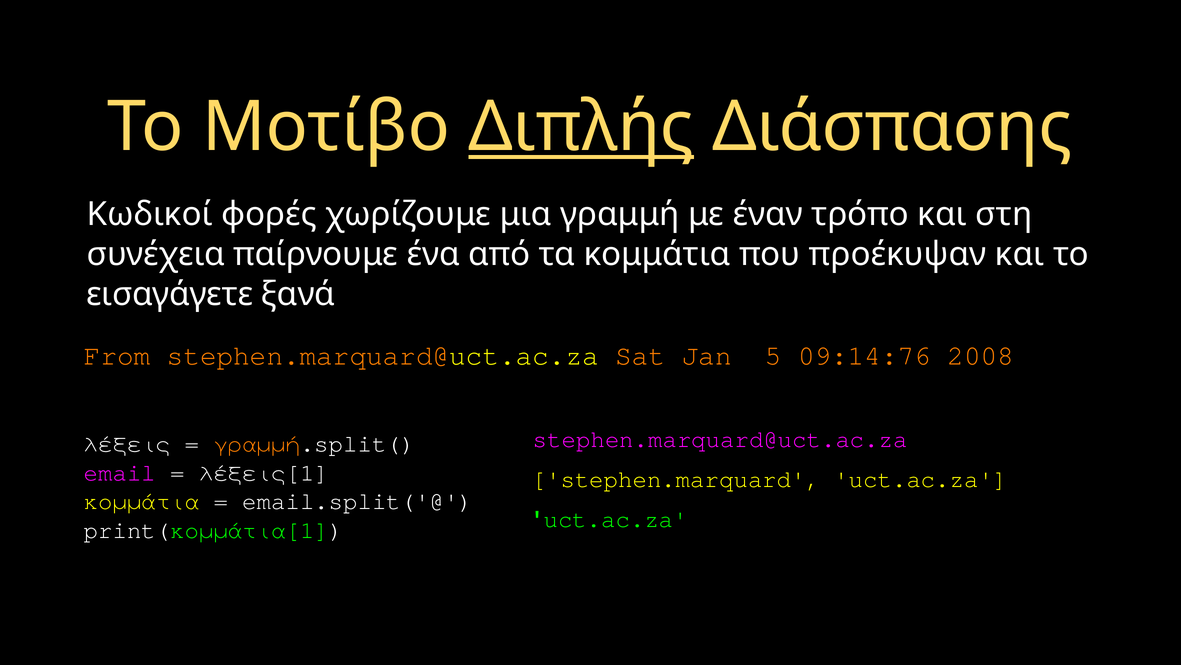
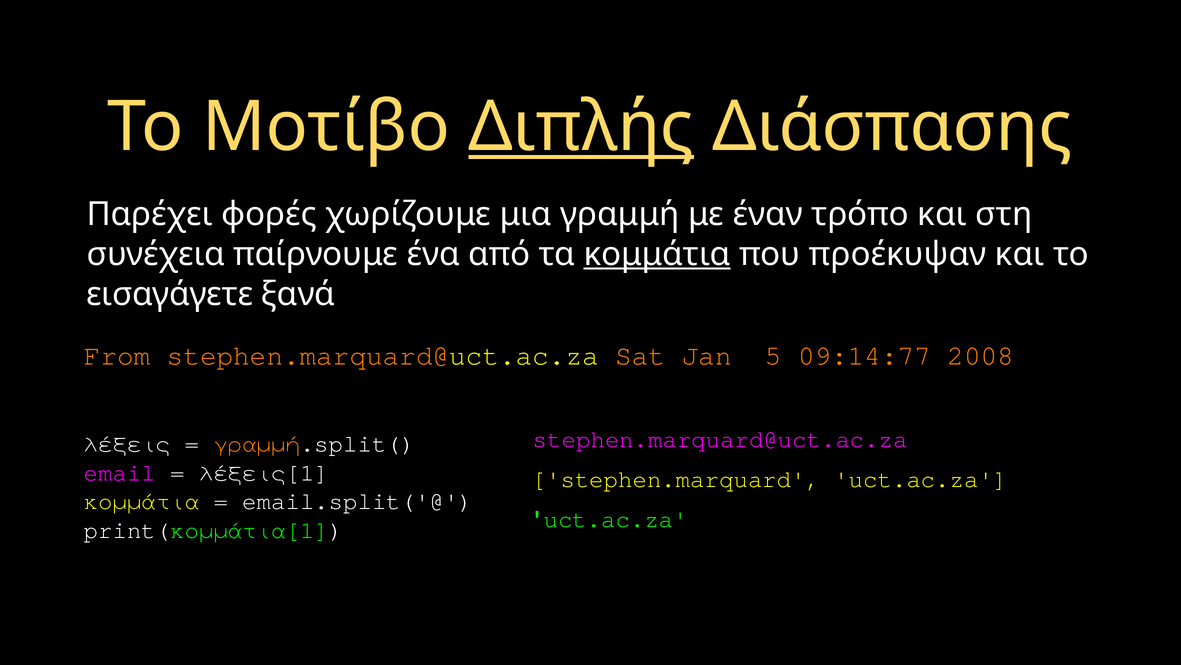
Κωδικοί: Κωδικοί -> Παρέχει (150, 214)
κομμάτια underline: none -> present (657, 254)
09:14:76: 09:14:76 -> 09:14:77 (864, 355)
